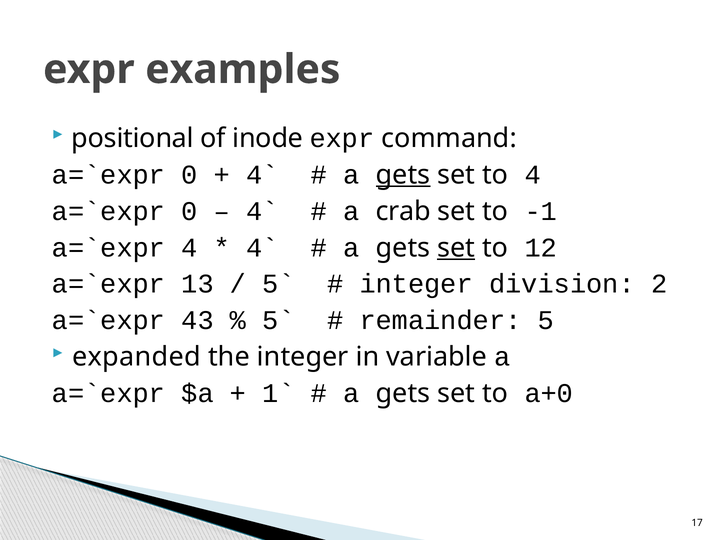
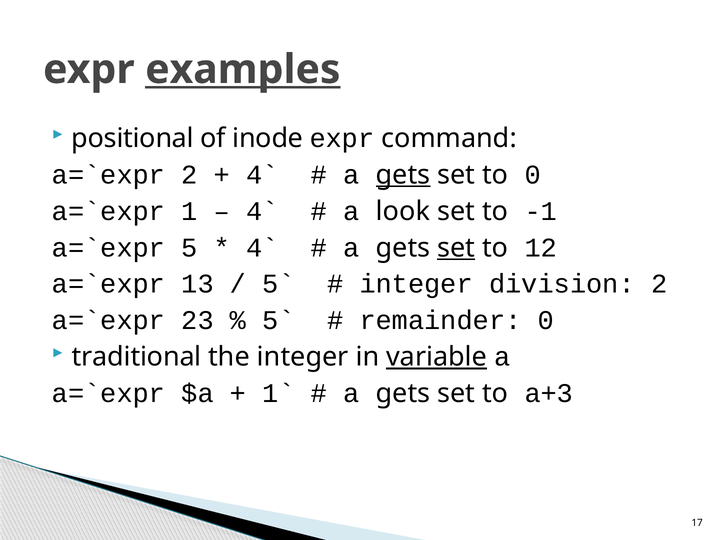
examples underline: none -> present (243, 69)
0: 0 -> 2 (189, 175)
to 4: 4 -> 0 (533, 175)
0: 0 -> 1 (189, 211)
crab: crab -> look (403, 211)
4: 4 -> 5 (189, 248)
43: 43 -> 23 (198, 320)
remainder 5: 5 -> 0 (546, 320)
expanded: expanded -> traditional (137, 357)
variable underline: none -> present (437, 357)
a+0: a+0 -> a+3 (549, 393)
